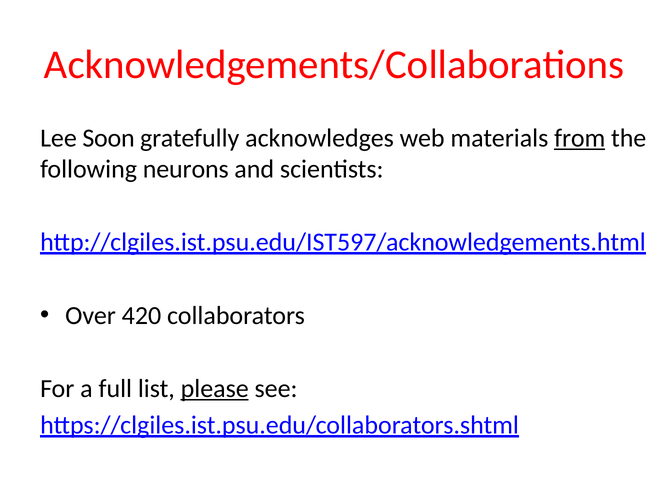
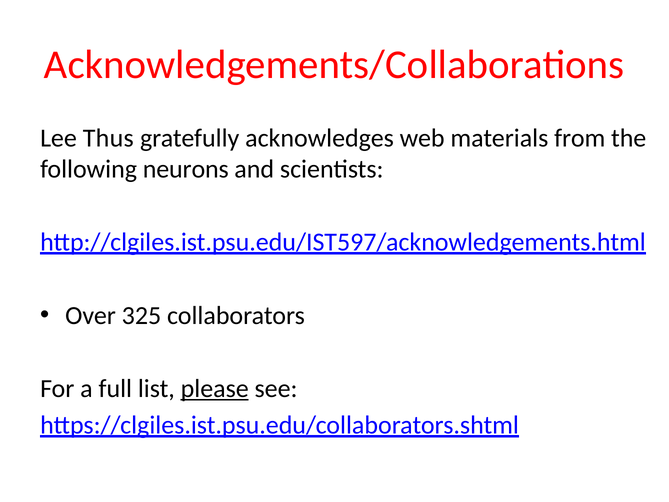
Soon: Soon -> Thus (108, 138)
from underline: present -> none (580, 138)
420: 420 -> 325 (141, 315)
